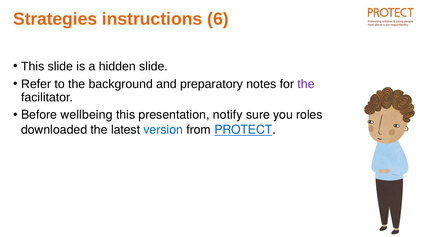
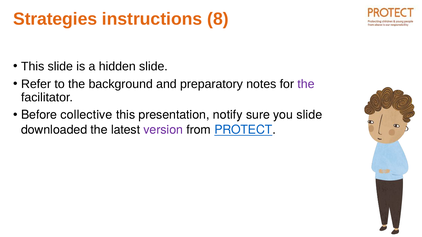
6: 6 -> 8 (218, 19)
wellbeing: wellbeing -> collective (87, 115)
you roles: roles -> slide (309, 115)
version colour: blue -> purple (163, 130)
